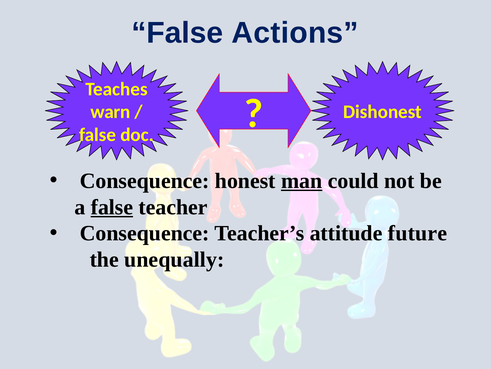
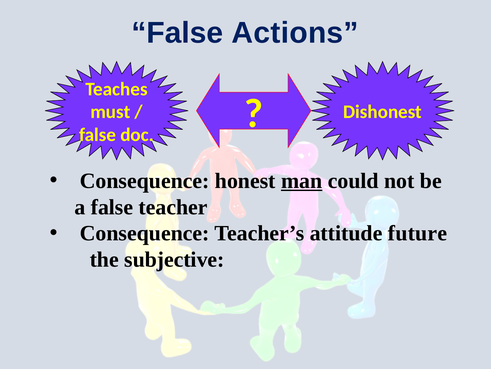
warn: warn -> must (110, 112)
false underline: present -> none (112, 207)
unequally: unequally -> subjective (174, 259)
